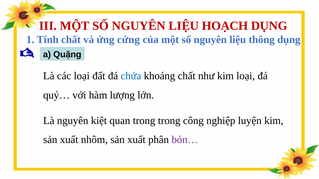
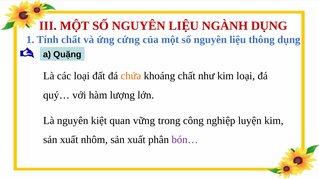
HOẠCH: HOẠCH -> NGÀNH (225, 26)
chứa colour: blue -> orange (131, 76)
quan trong: trong -> vững (144, 121)
